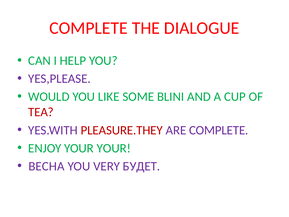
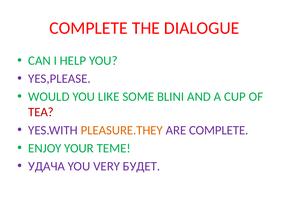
PLEASURE.THEY colour: red -> orange (122, 130)
YOUR YOUR: YOUR -> ТЕМЕ (114, 148)
ВЕСНА: ВЕСНА -> УДАЧА (47, 166)
